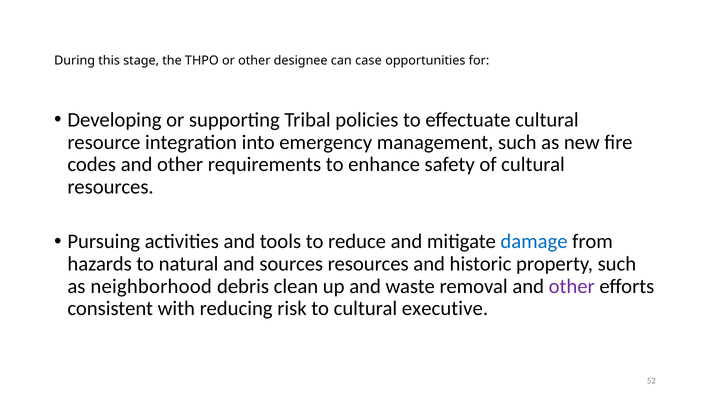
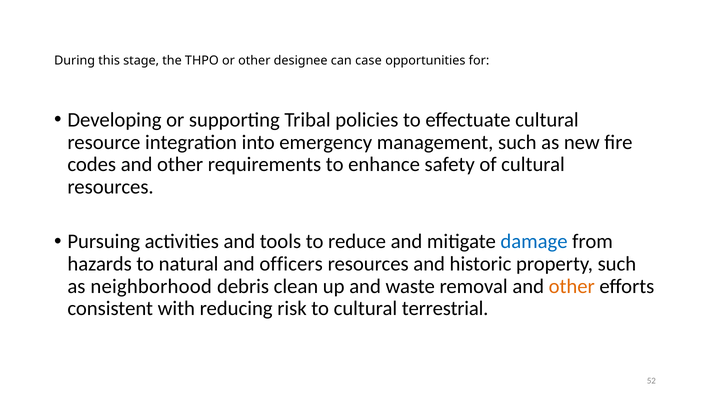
sources: sources -> officers (291, 264)
other colour: purple -> orange (572, 287)
executive: executive -> terrestrial (445, 309)
